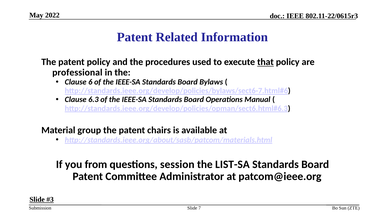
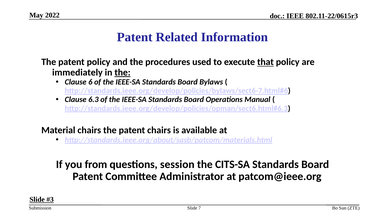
professional: professional -> immediately (77, 72)
the underline: none -> present (122, 72)
Material group: group -> chairs (89, 130)
LIST-SA: LIST-SA -> CITS-SA (232, 164)
